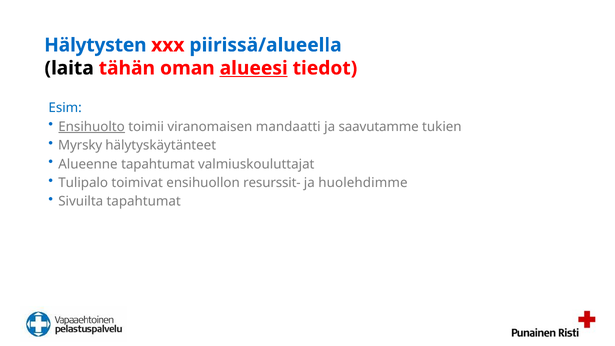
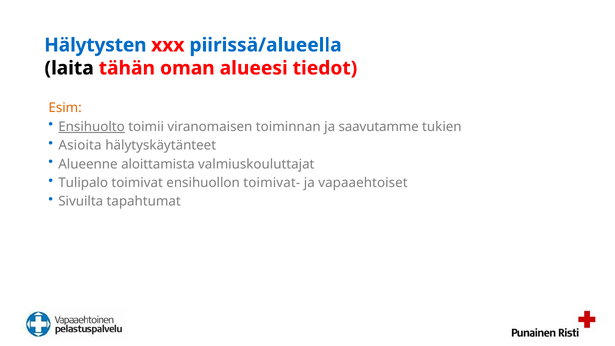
alueesi underline: present -> none (254, 68)
Esim colour: blue -> orange (65, 108)
mandaatti: mandaatti -> toiminnan (288, 127)
Myrsky: Myrsky -> Asioita (80, 145)
Alueenne tapahtumat: tapahtumat -> aloittamista (158, 164)
resurssit-: resurssit- -> toimivat- (272, 183)
huolehdimme: huolehdimme -> vapaaehtoiset (363, 183)
